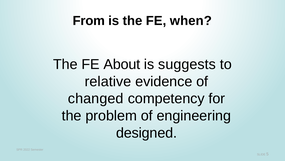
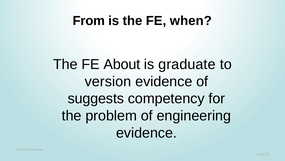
suggests: suggests -> graduate (187, 64)
relative: relative -> version (108, 81)
changed: changed -> suggests (96, 98)
designed: designed -> evidence (146, 132)
